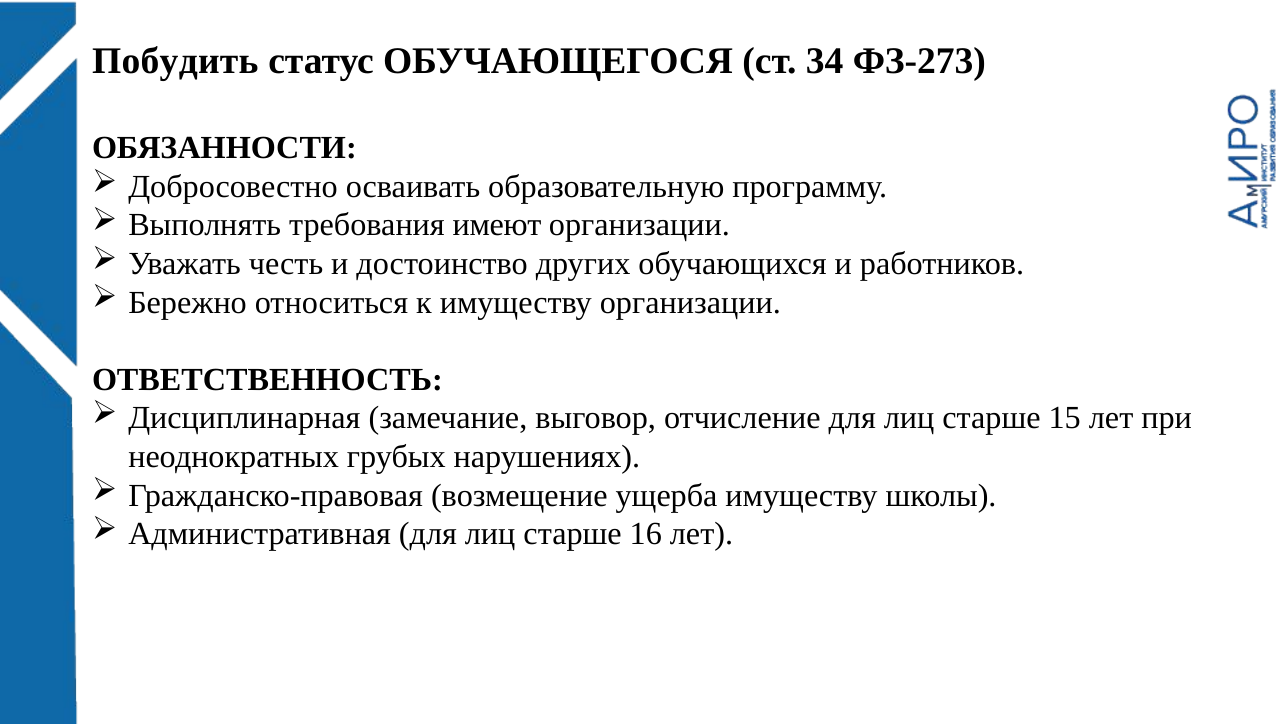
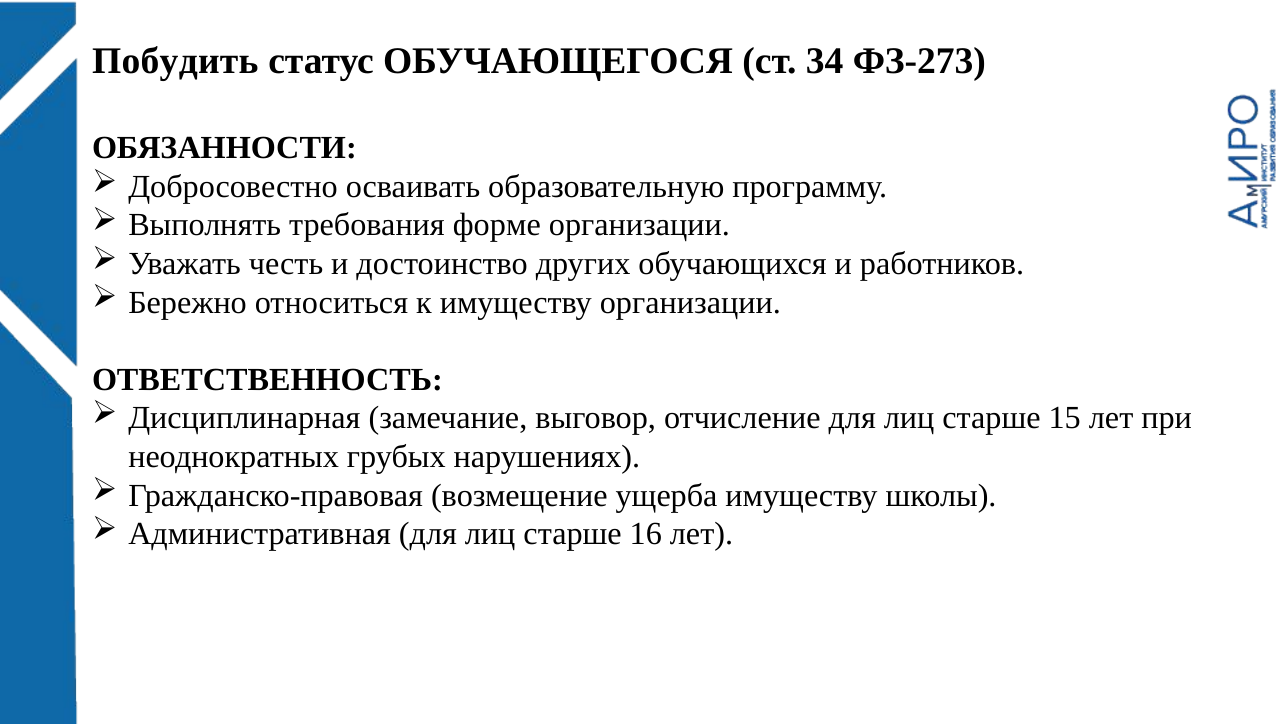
имеют: имеют -> форме (497, 225)
